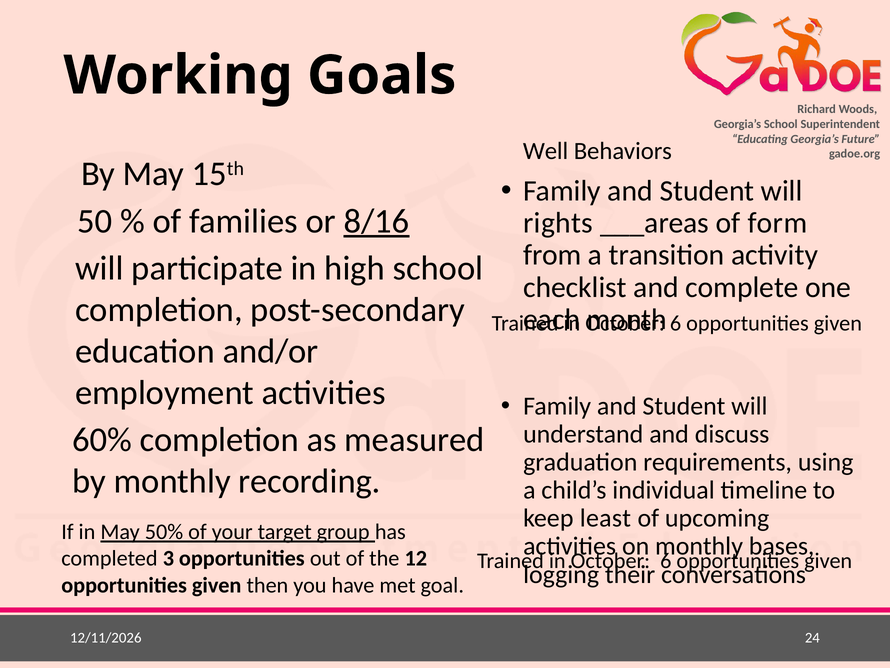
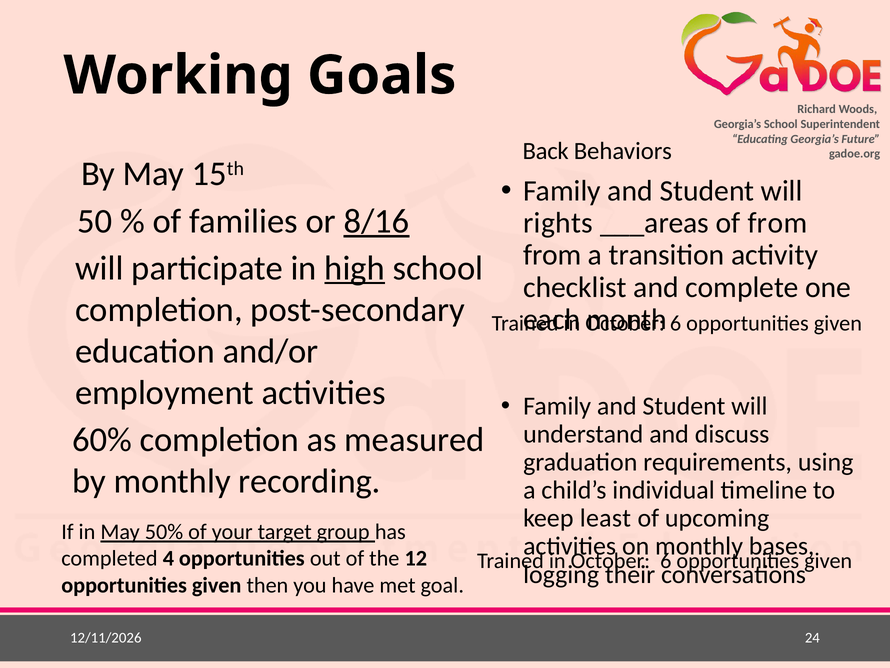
Well: Well -> Back (546, 151)
of form: form -> from (777, 223)
high underline: none -> present (355, 268)
3: 3 -> 4 (168, 558)
